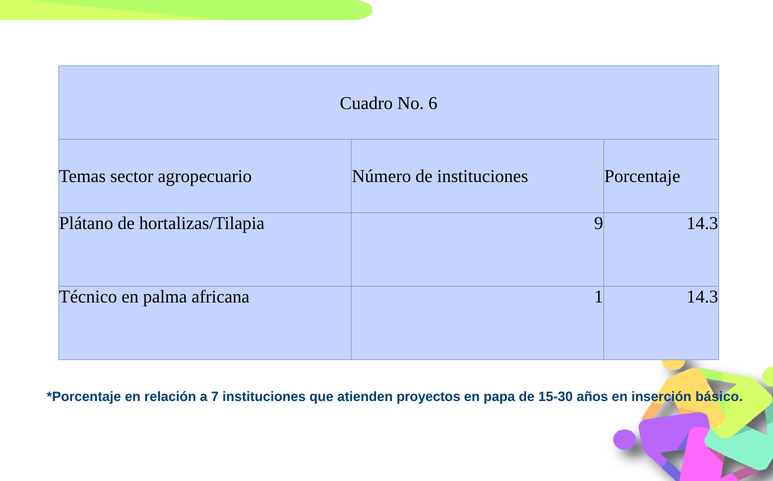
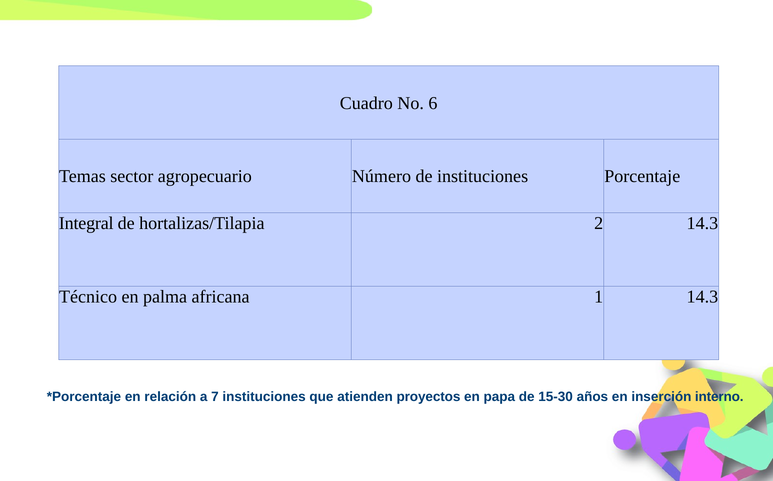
Plátano: Plátano -> Integral (86, 224)
9: 9 -> 2 (599, 224)
básico: básico -> interno (719, 397)
